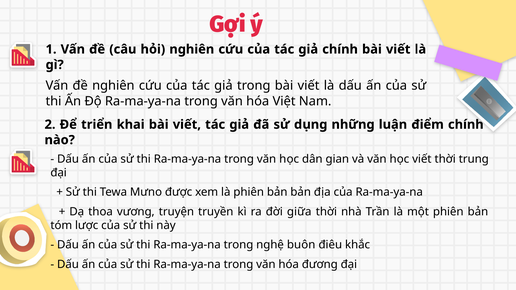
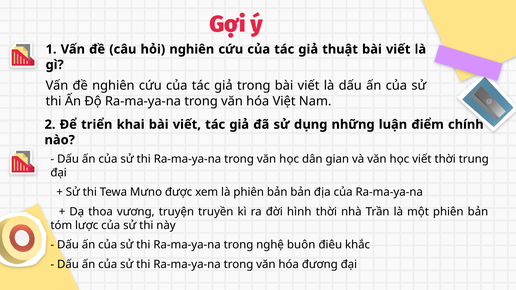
giả chính: chính -> thuật (340, 49)
giữa: giữa -> hình (299, 212)
